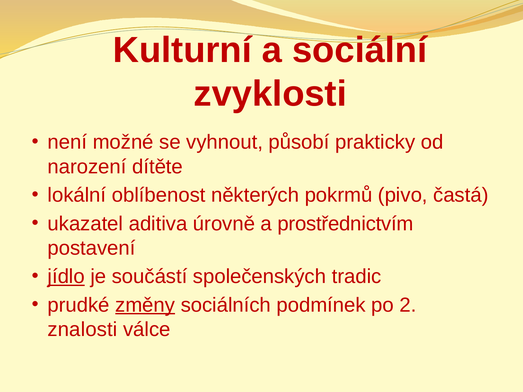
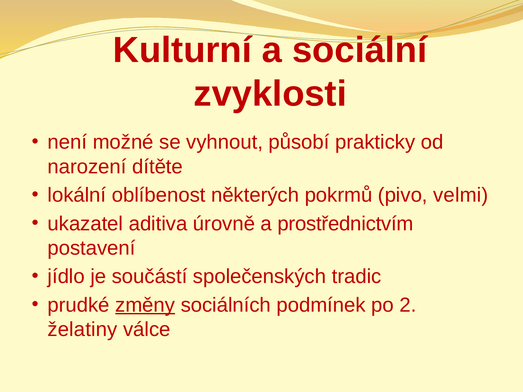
častá: častá -> velmi (461, 195)
jídlo underline: present -> none (66, 277)
znalosti: znalosti -> želatiny (82, 330)
